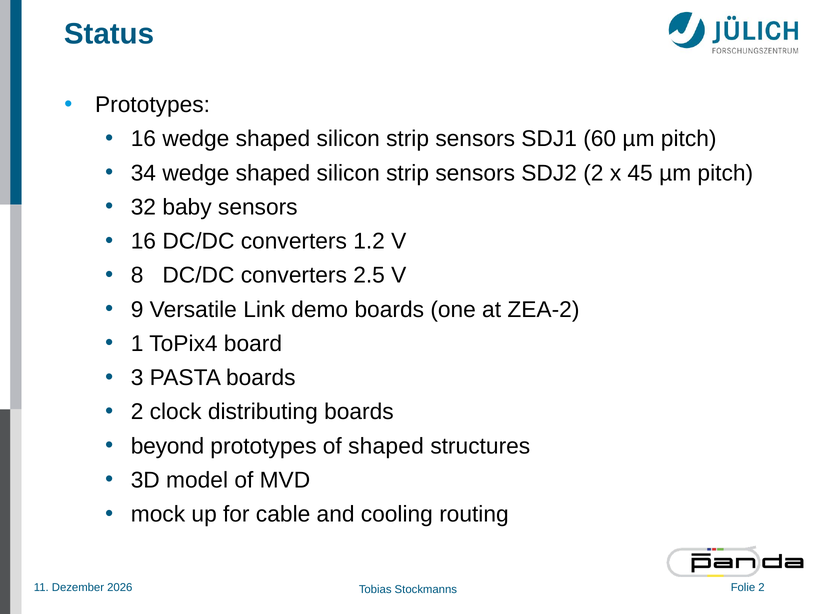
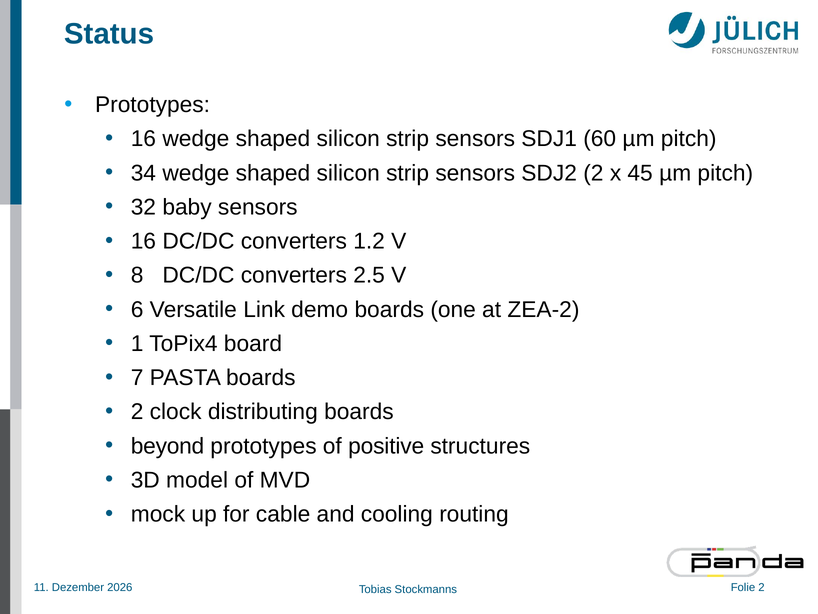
9: 9 -> 6 (137, 309)
3: 3 -> 7 (137, 378)
of shaped: shaped -> positive (386, 446)
